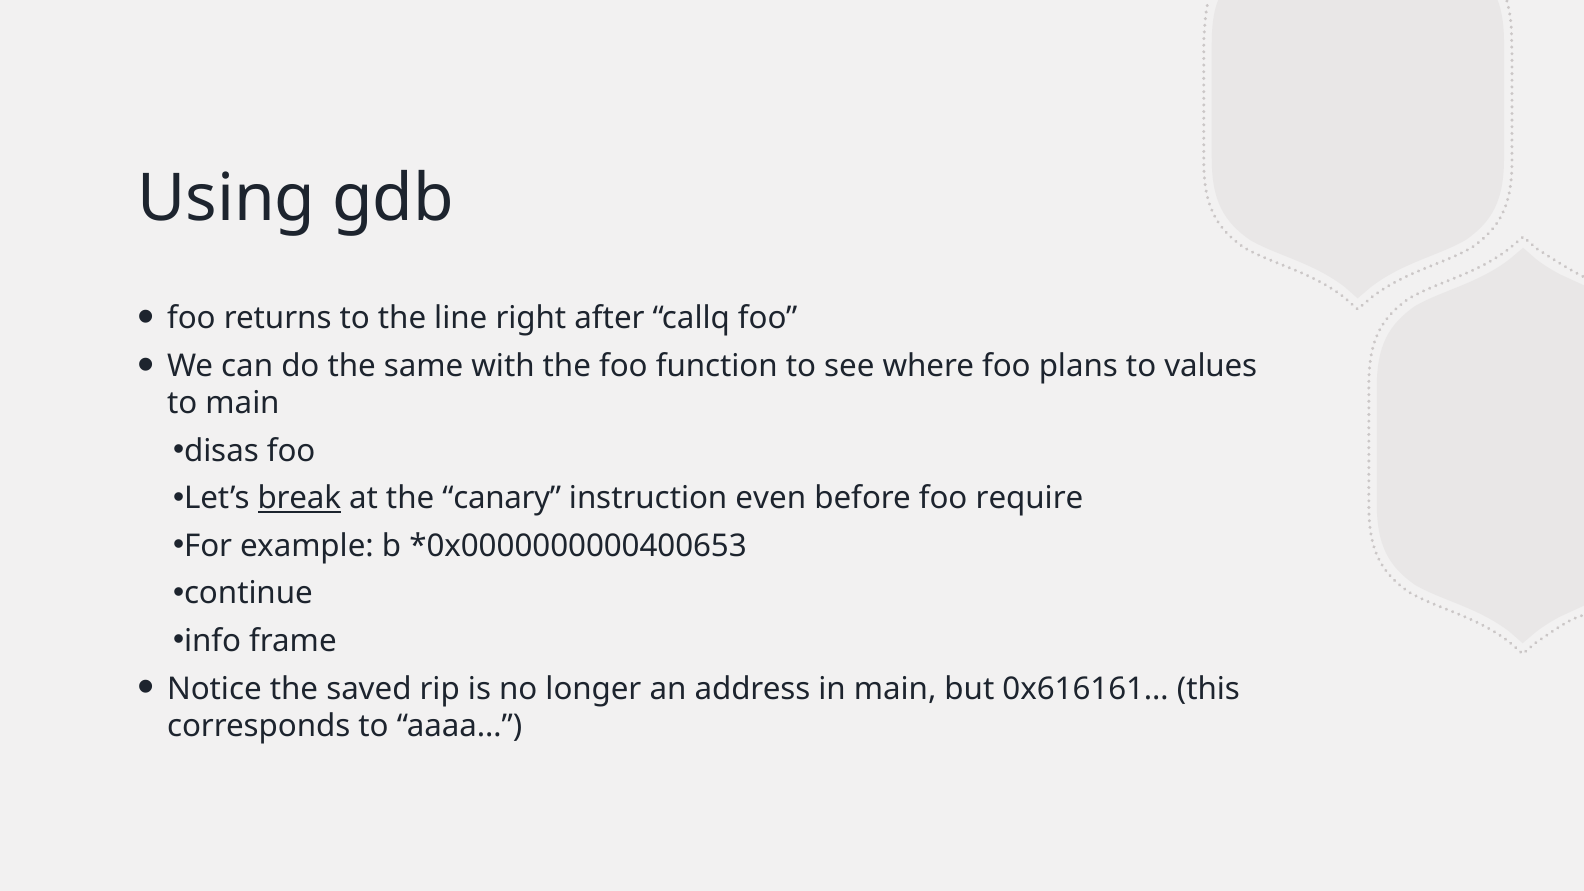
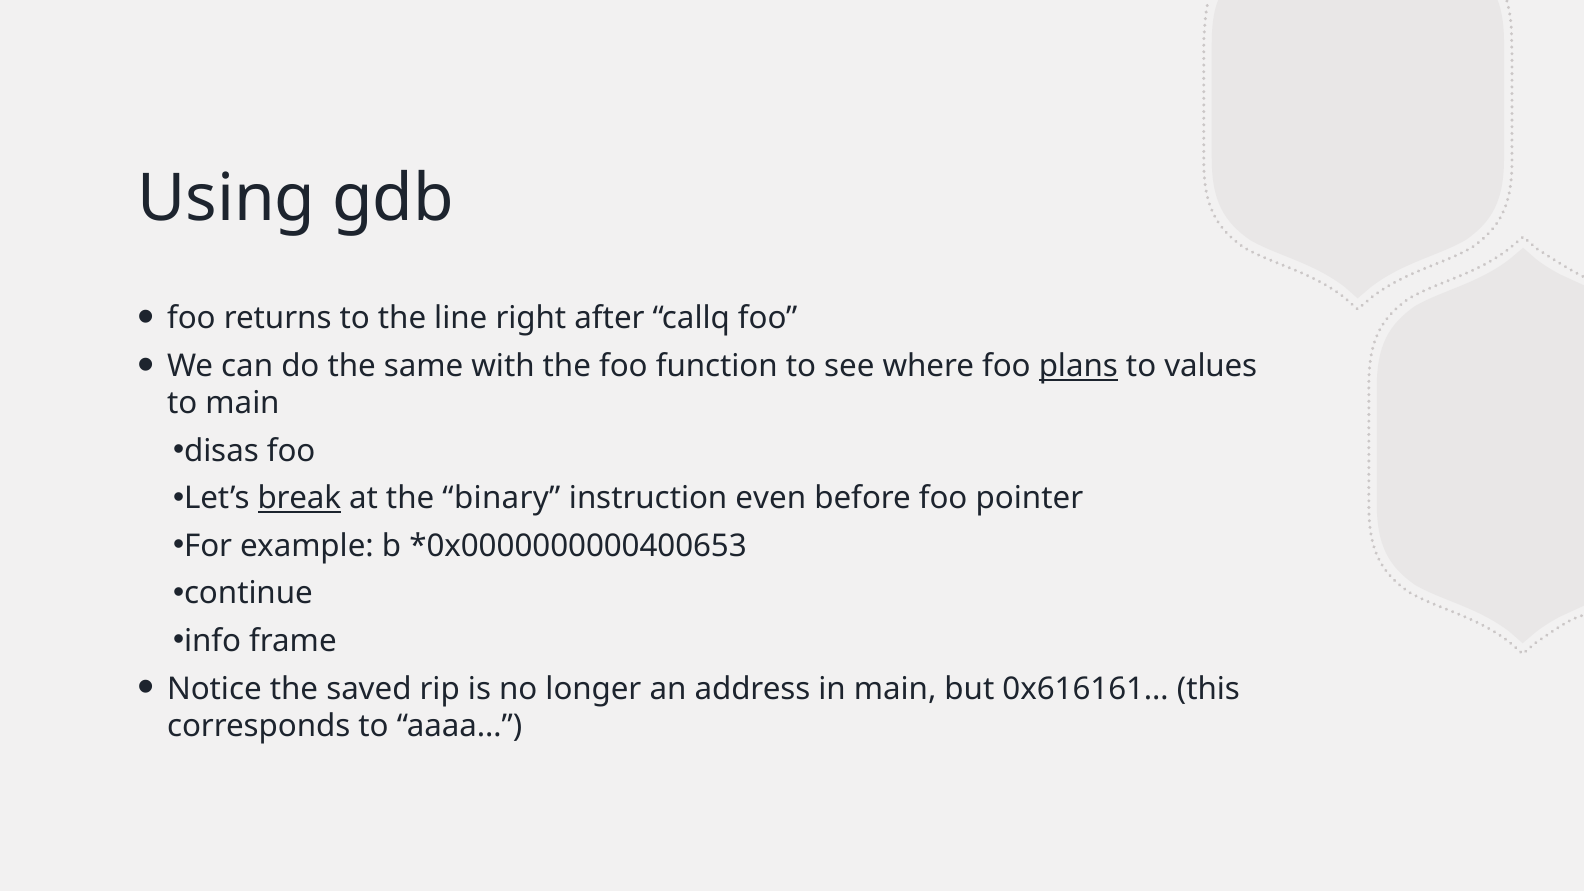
plans underline: none -> present (1078, 366)
canary: canary -> binary (501, 498)
require: require -> pointer (1029, 498)
